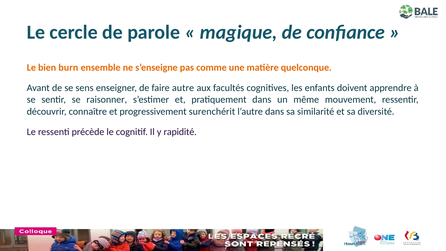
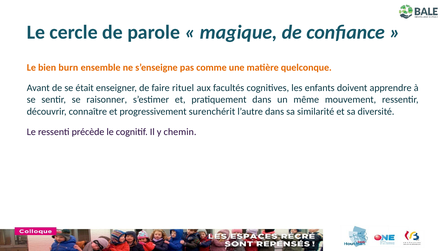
sens: sens -> était (85, 88)
autre: autre -> rituel (183, 88)
rapidité: rapidité -> chemin (180, 132)
